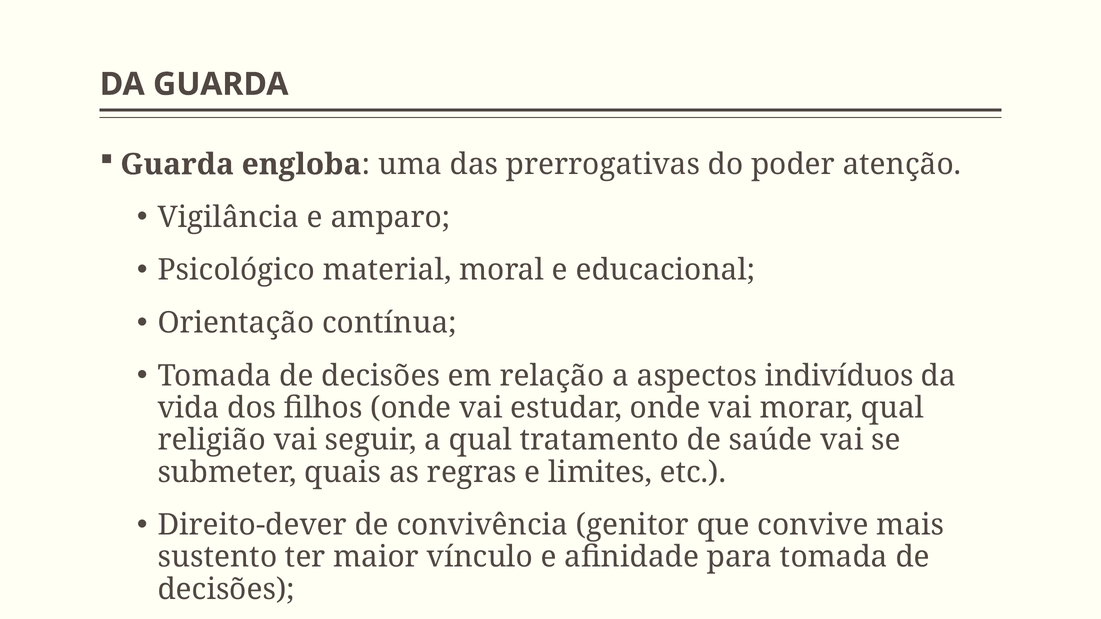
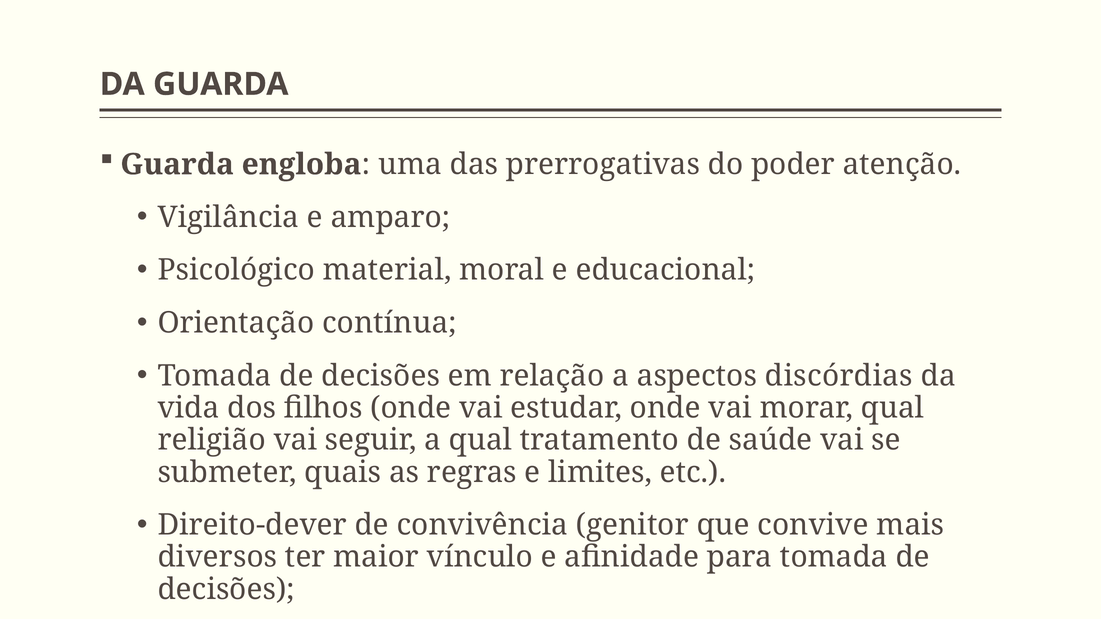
indivíduos: indivíduos -> discórdias (839, 376)
sustento: sustento -> diversos (217, 557)
